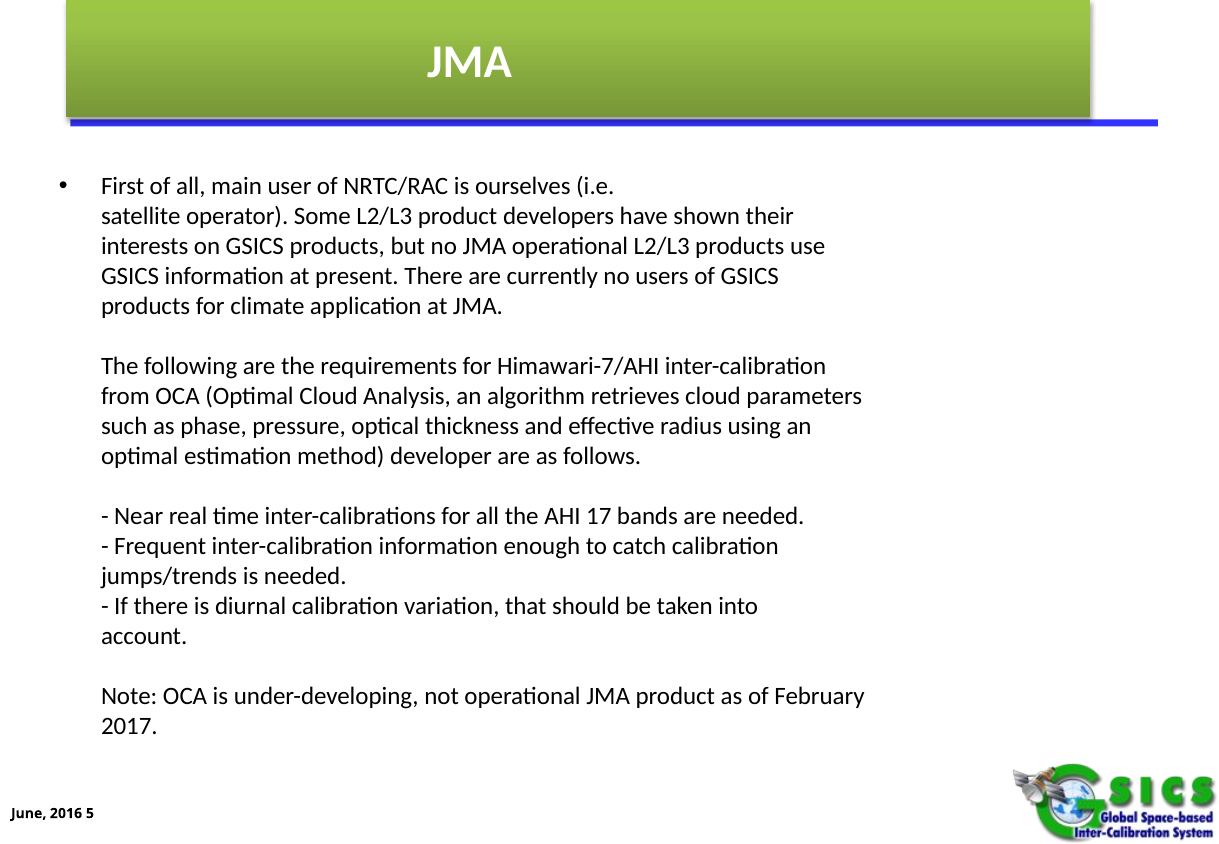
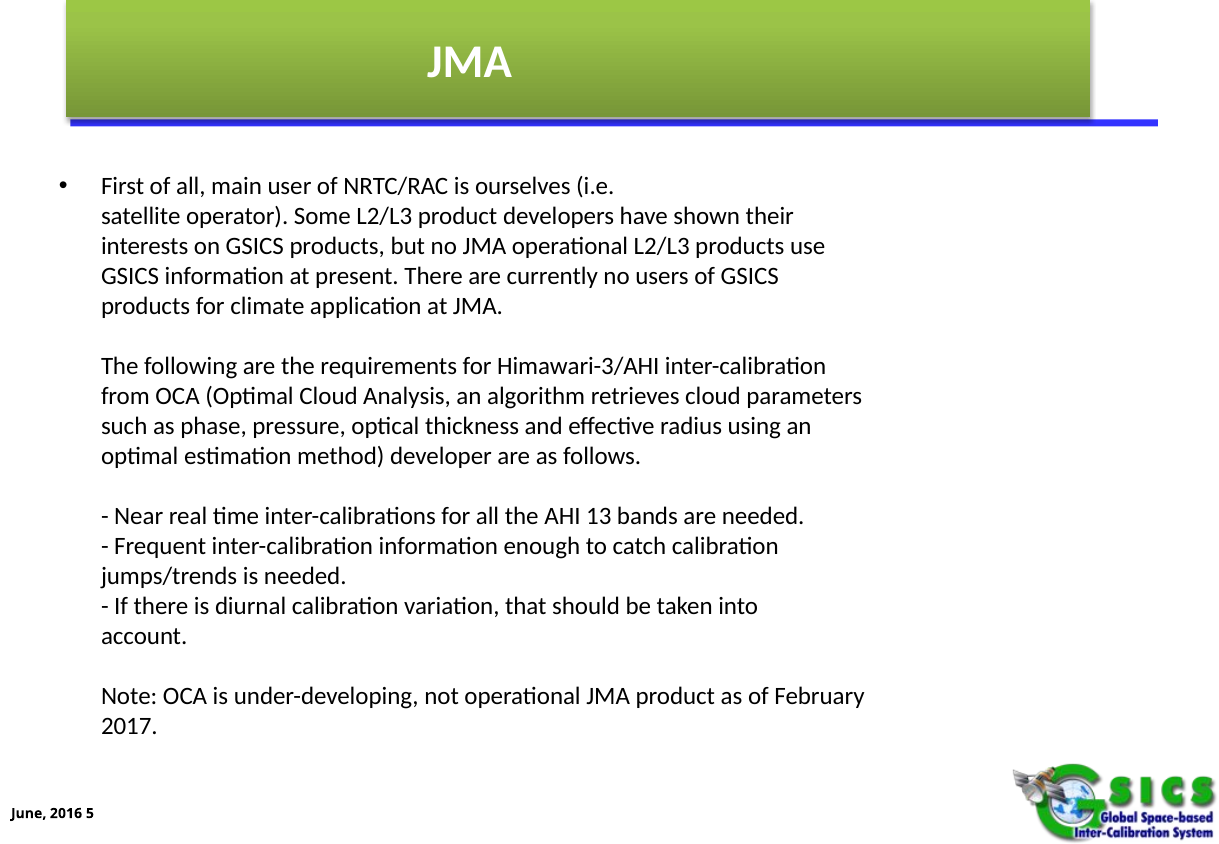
Himawari-7/AHI: Himawari-7/AHI -> Himawari-3/AHI (578, 367)
17: 17 -> 13 (599, 517)
